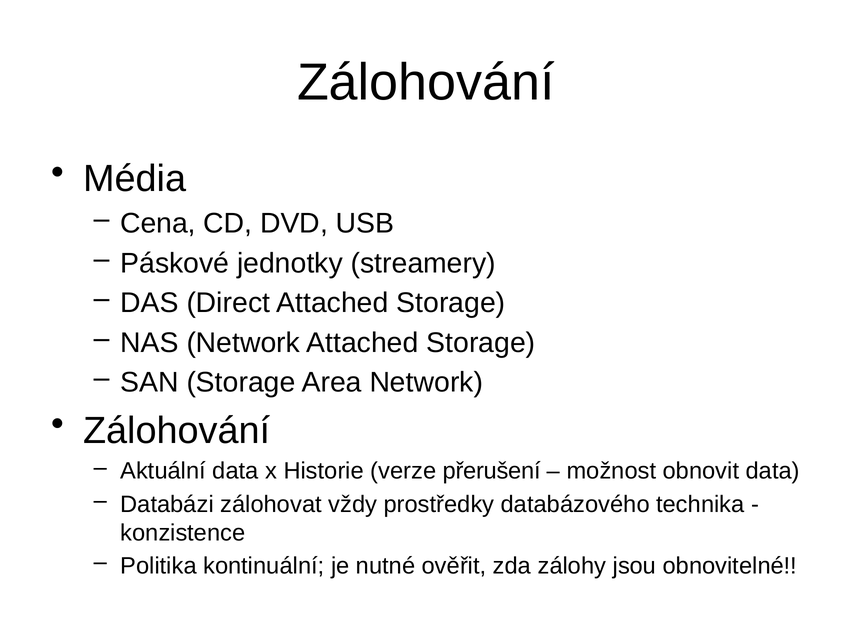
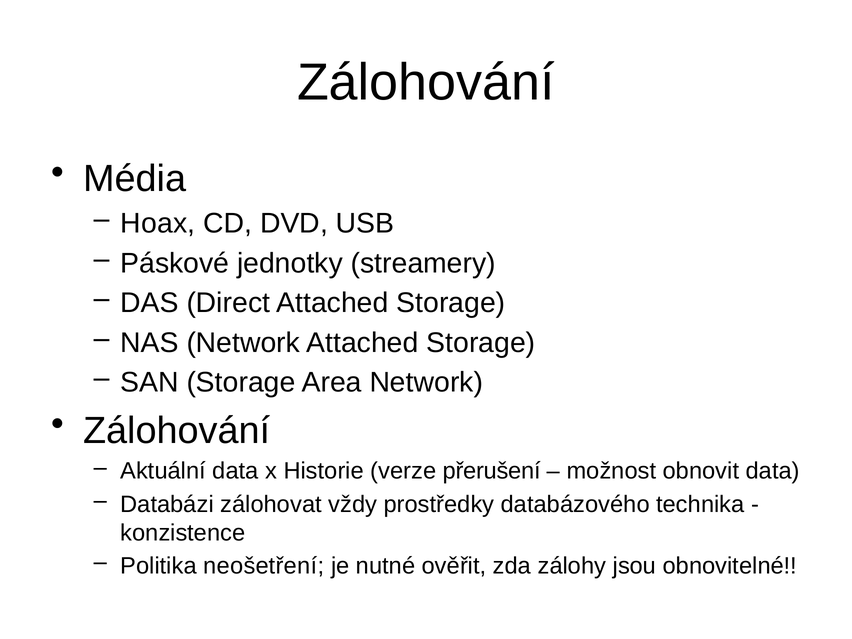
Cena: Cena -> Hoax (158, 224)
kontinuální: kontinuální -> neošetření (264, 566)
